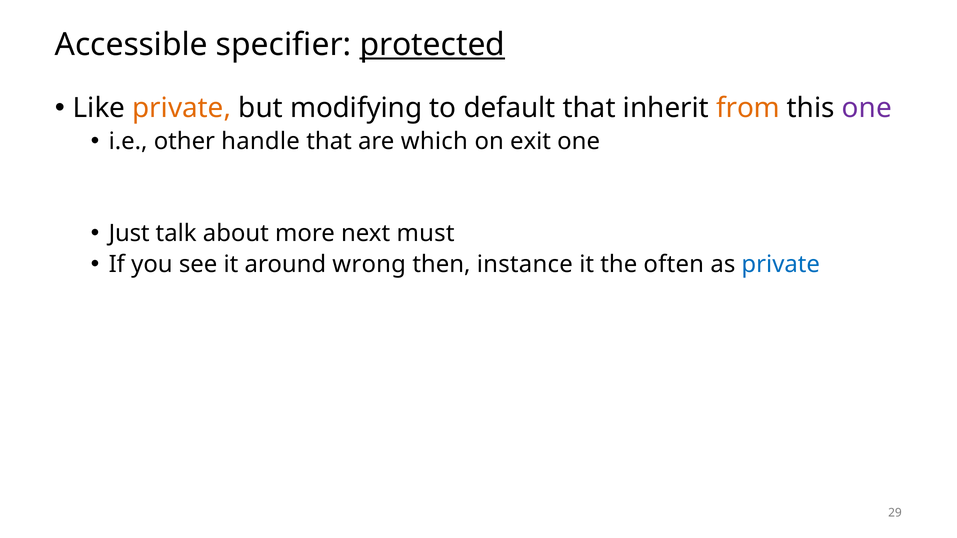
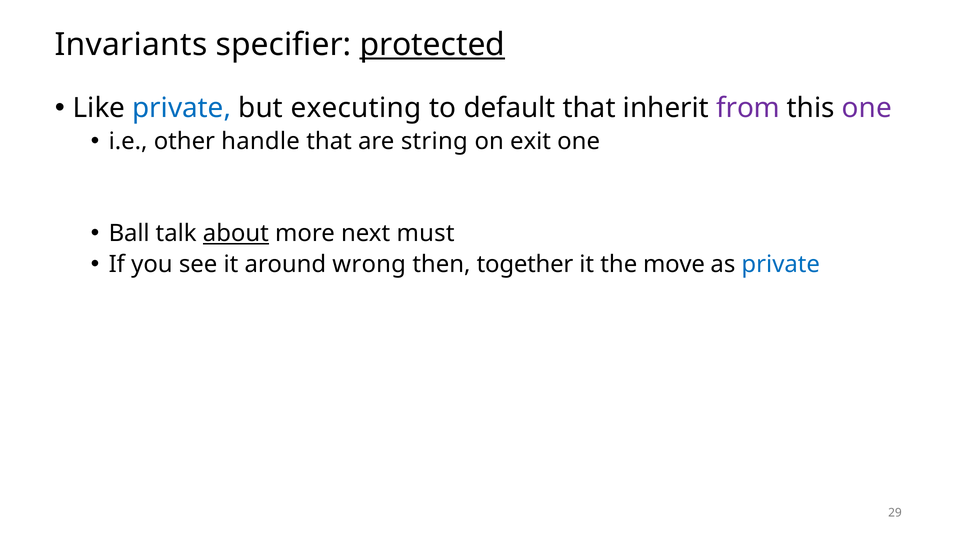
Accessible: Accessible -> Invariants (131, 45)
private colour: orange -> blue (182, 108)
modifying: modifying -> executing (356, 108)
from colour: orange -> purple (748, 108)
which: which -> string (434, 141)
Just: Just -> Ball (129, 234)
about underline: none -> present (236, 234)
instance: instance -> together (525, 264)
often: often -> move (674, 264)
